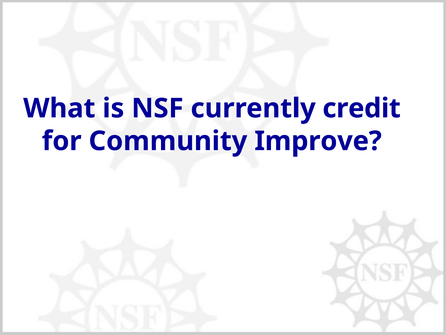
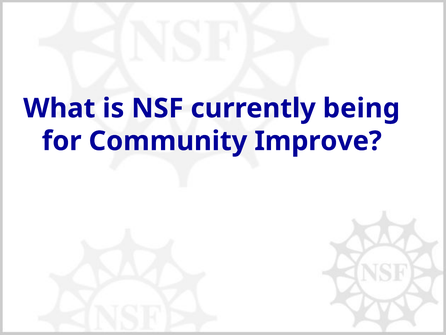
credit: credit -> being (361, 108)
